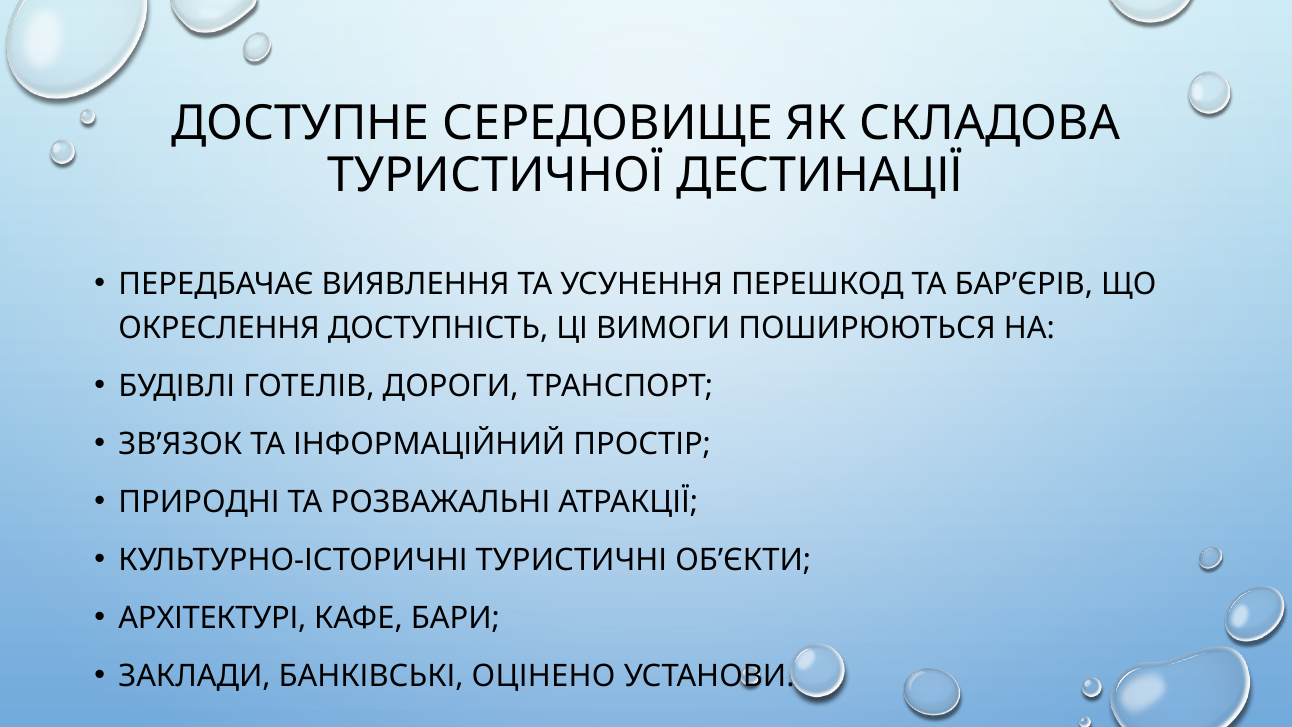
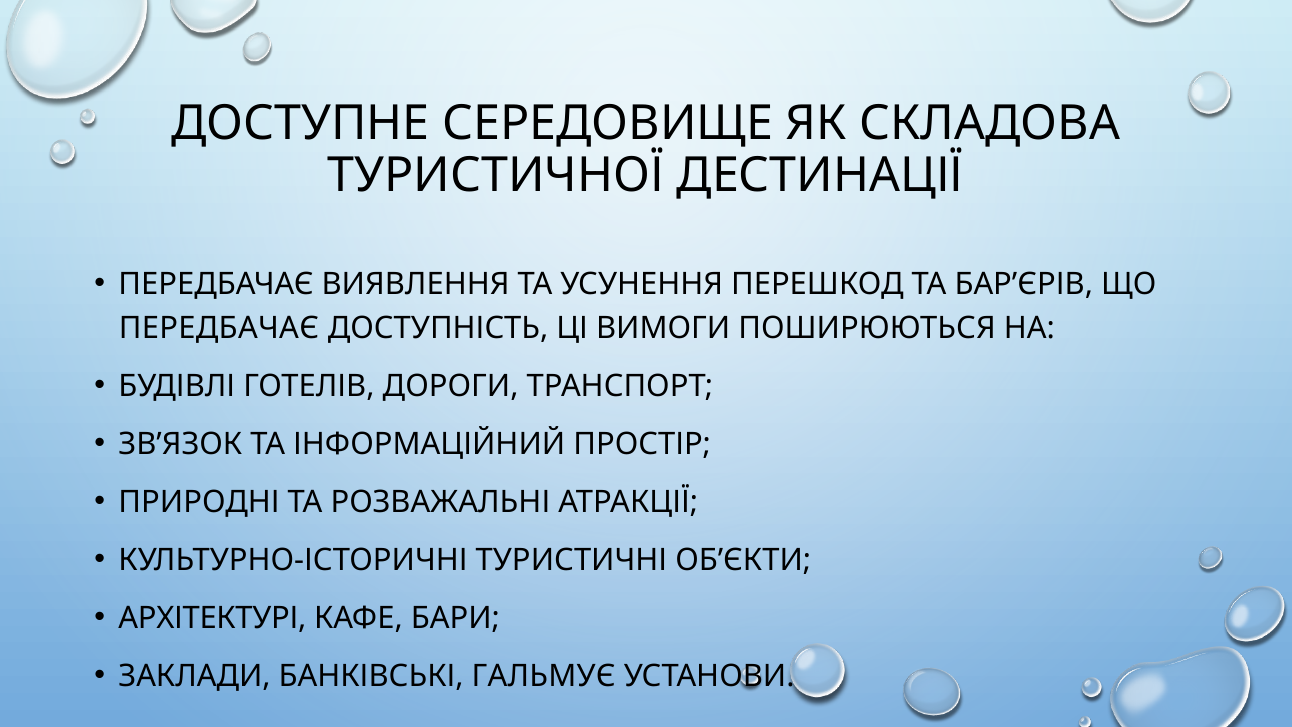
ОКРЕСЛЕННЯ: ОКРЕСЛЕННЯ -> ПЕРЕДБАЧАЄ (219, 328)
ОЦІНЕНО: ОЦІНЕНО -> ГАЛЬМУЄ (544, 676)
